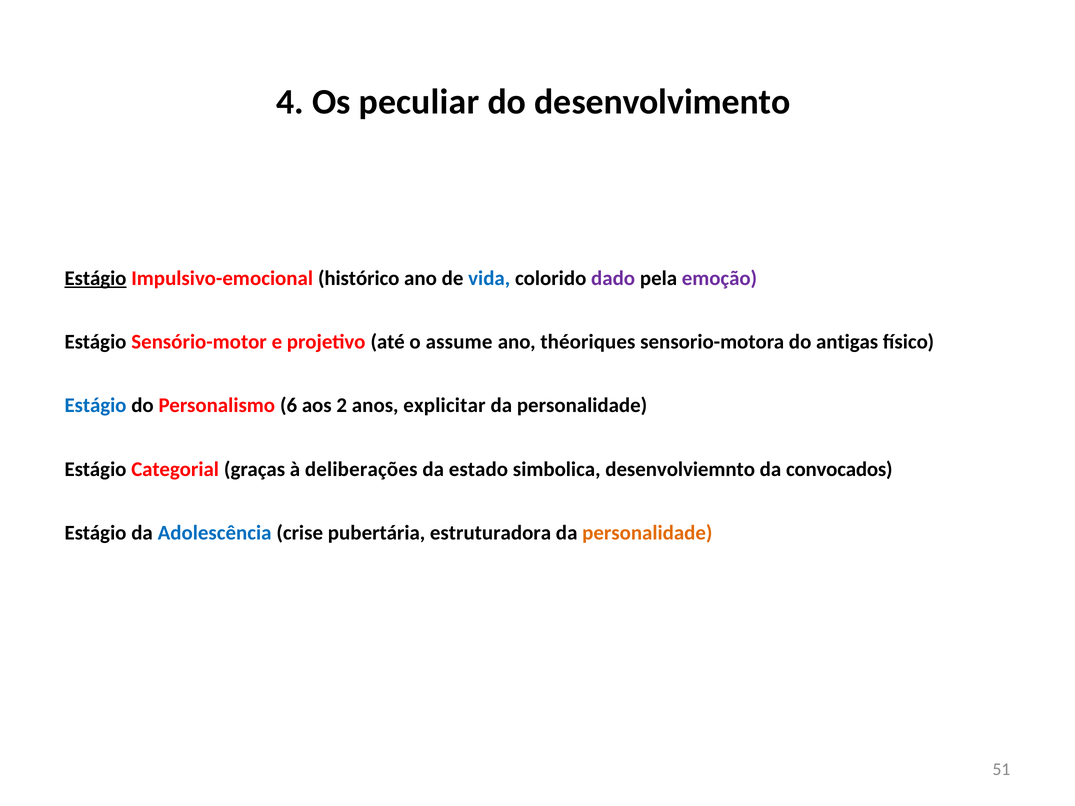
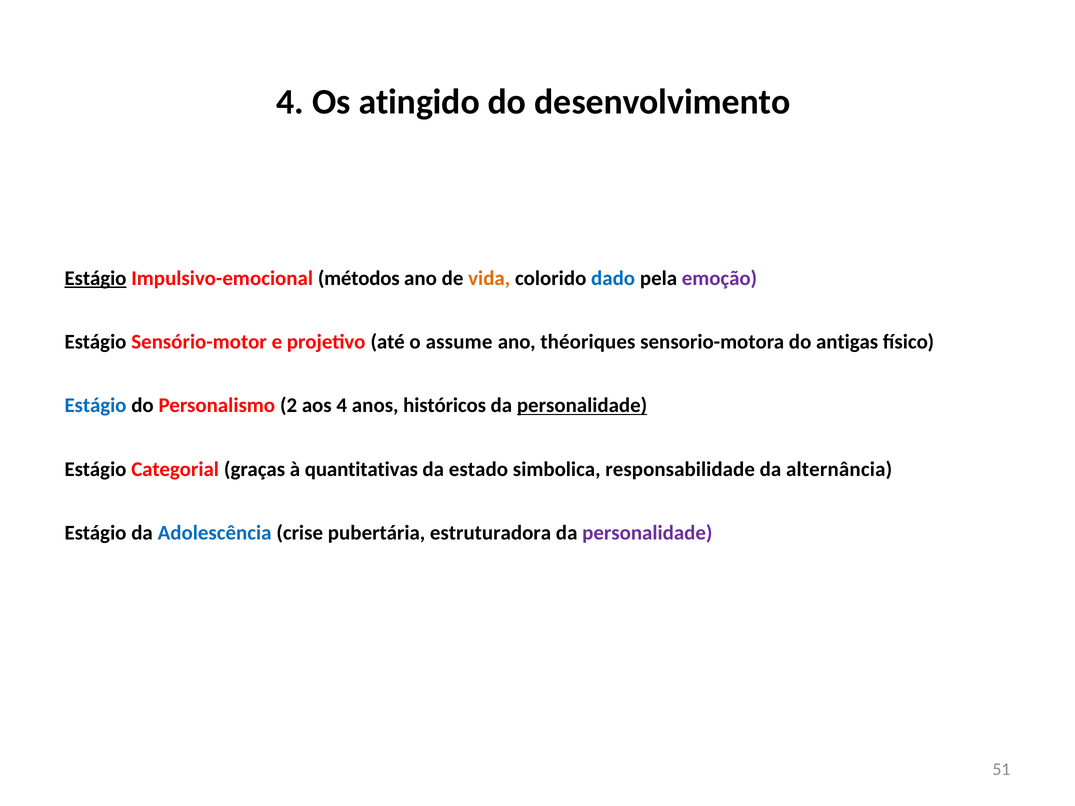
peculiar: peculiar -> atingido (419, 102)
histórico: histórico -> métodos (359, 278)
vida colour: blue -> orange (489, 278)
dado colour: purple -> blue (613, 278)
6: 6 -> 2 (289, 406)
aos 2: 2 -> 4 (342, 406)
explicitar: explicitar -> históricos (445, 406)
personalidade underline: none -> present (582, 406)
deliberações: deliberações -> quantitativas (361, 469)
desenvolviemnto: desenvolviemnto -> responsabilidade (680, 469)
convocados: convocados -> alternância (839, 469)
personalidade colour: orange -> purple (647, 533)
